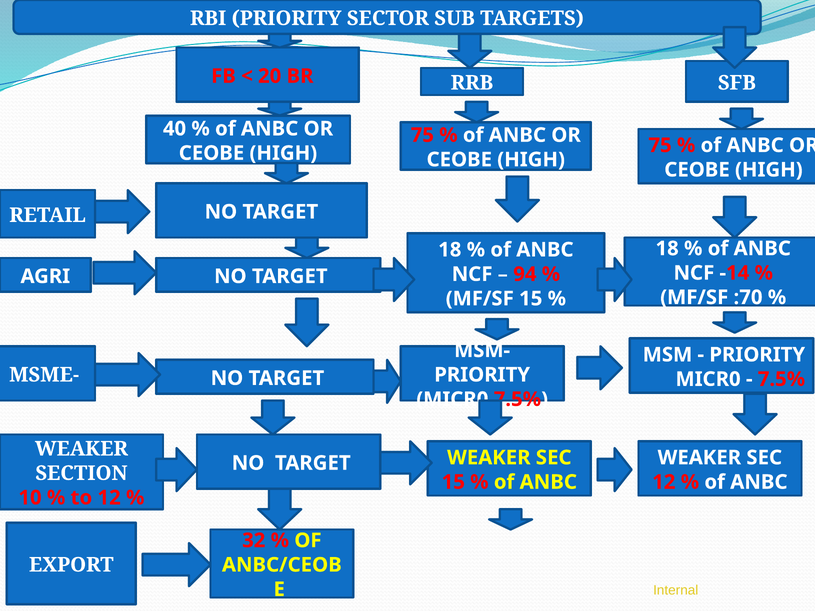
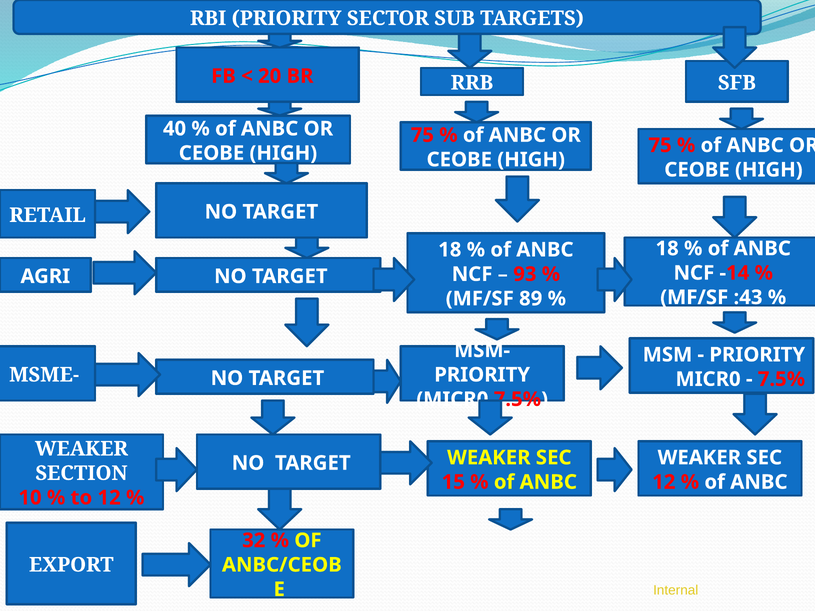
94: 94 -> 93 (525, 274)
:70: :70 -> :43 (748, 298)
MF/SF 15: 15 -> 89 (531, 299)
